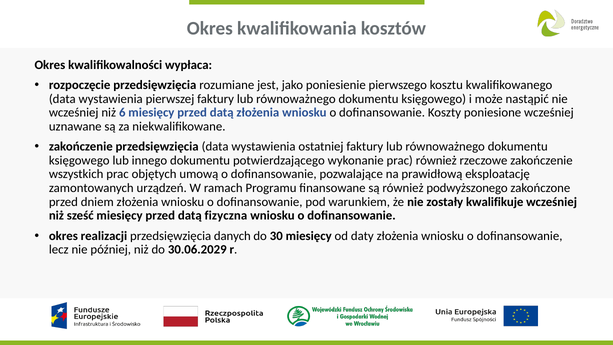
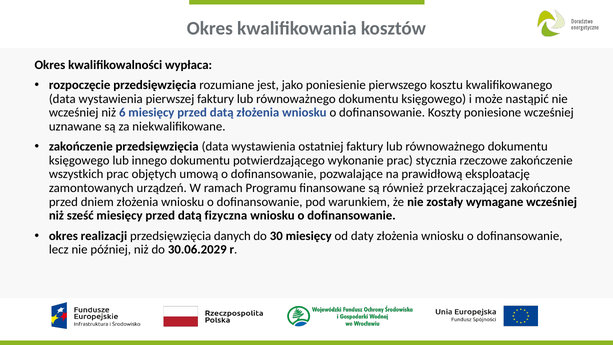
prac również: również -> stycznia (436, 160)
podwyższonego: podwyższonego -> przekraczającej (467, 188)
kwalifikuje: kwalifikuje -> wymagane (495, 202)
